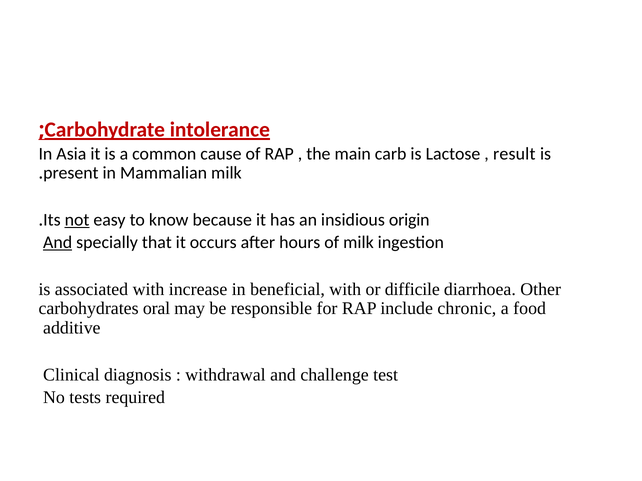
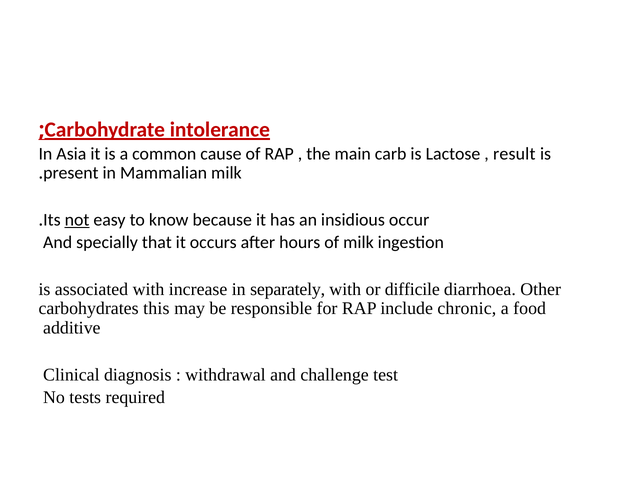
origin: origin -> occur (409, 220)
And underline: present -> none (58, 243)
beneficial: beneficial -> separately (288, 290)
oral: oral -> this (156, 309)
